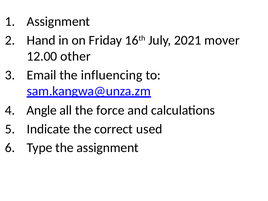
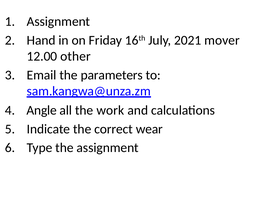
influencing: influencing -> parameters (112, 75)
force: force -> work (110, 110)
used: used -> wear (149, 129)
